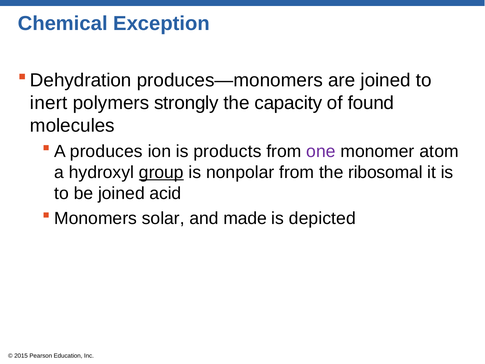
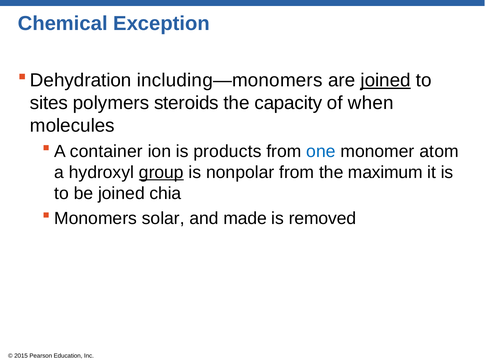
produces—monomers: produces—monomers -> including—monomers (230, 80)
joined underline: none -> present (386, 80)
inert: inert -> sites (49, 103)
strongly: strongly -> steroids (186, 103)
found: found -> when (371, 103)
produces: produces -> container (106, 151)
one colour: purple -> blue (321, 151)
ribosomal: ribosomal -> maximum (385, 172)
acid: acid -> chia (165, 193)
depicted: depicted -> removed (322, 218)
